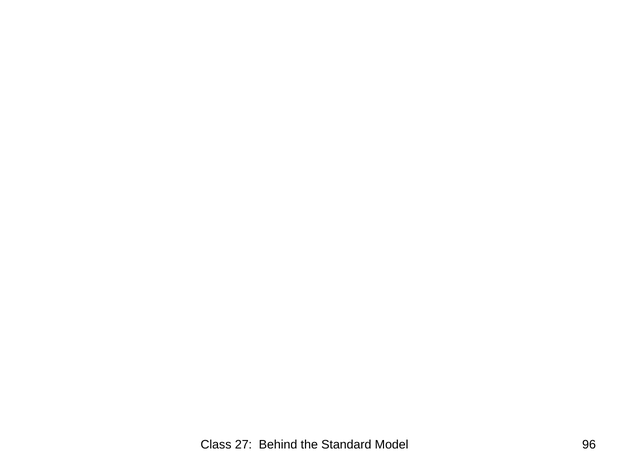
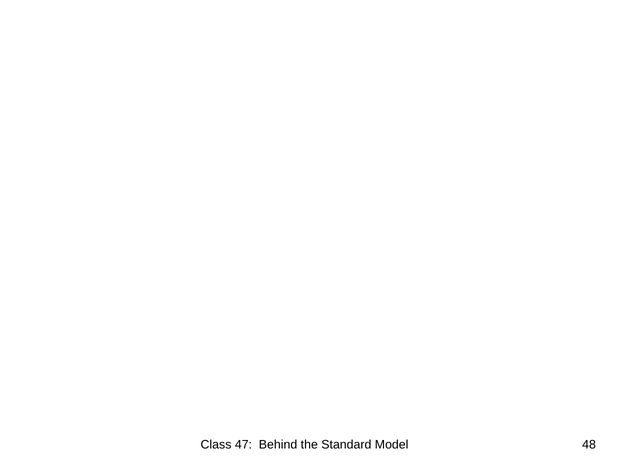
27: 27 -> 47 (243, 444)
96: 96 -> 48 (589, 444)
